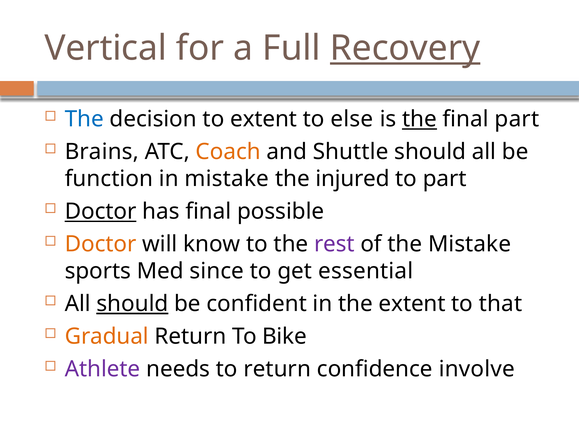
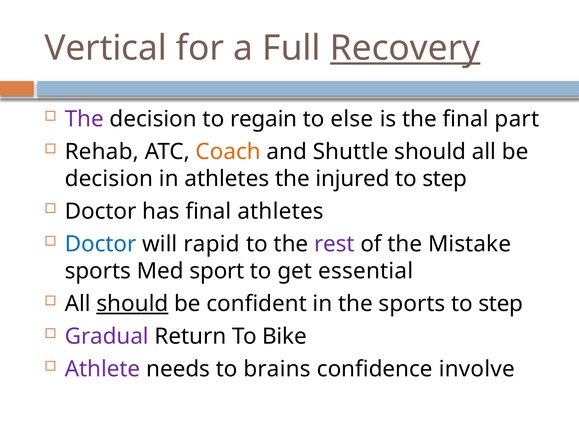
The colour: blue -> purple (84, 119)
to extent: extent -> regain (264, 119)
the underline: present -> none (419, 119)
Brains: Brains -> Rehab (102, 152)
function: function -> decision (109, 179)
in mistake: mistake -> athletes (227, 179)
part: part -> step (445, 179)
Doctor underline: present -> none (101, 212)
final possible: possible -> athletes (281, 212)
Doctor colour: orange -> blue (101, 244)
know: know -> rapid (212, 244)
since: since -> sport (217, 271)
the extent: extent -> sports (412, 304)
that: that -> step (501, 304)
Gradual colour: orange -> purple (107, 337)
to return: return -> brains (277, 369)
